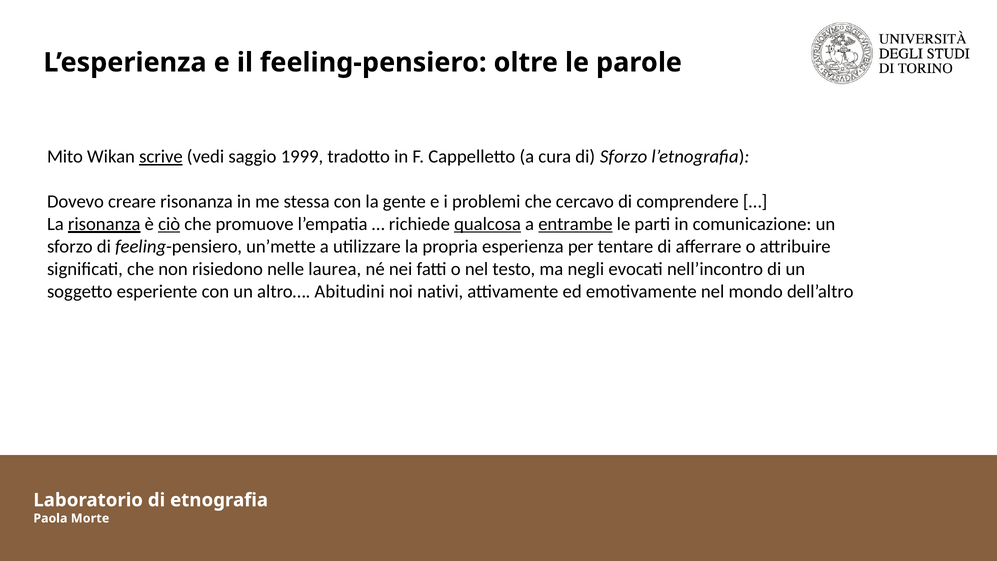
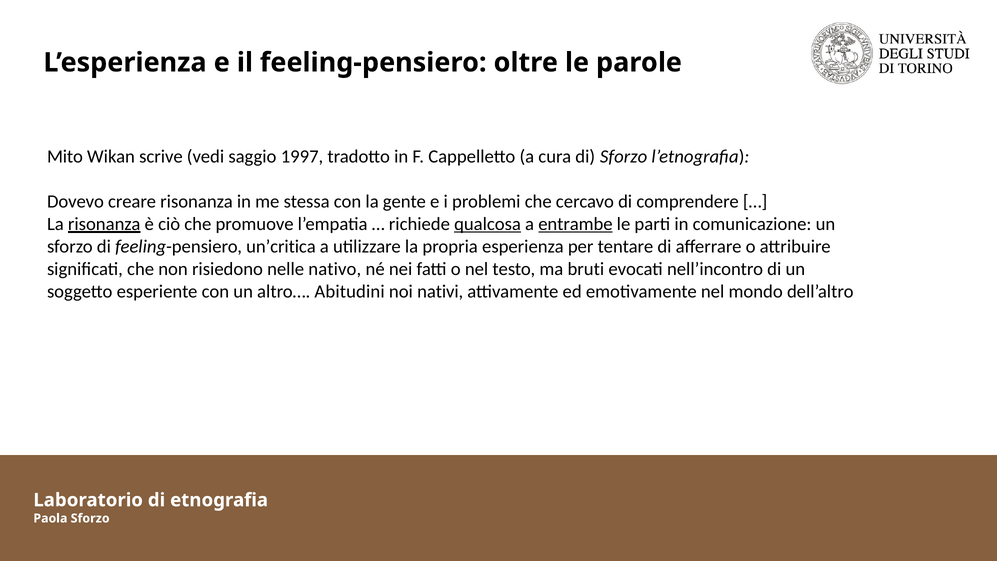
scrive underline: present -> none (161, 157)
1999: 1999 -> 1997 (302, 157)
ciò underline: present -> none (169, 224)
un’mette: un’mette -> un’critica (281, 246)
laurea: laurea -> nativo (335, 269)
negli: negli -> bruti (586, 269)
Paola Morte: Morte -> Sforzo (90, 518)
